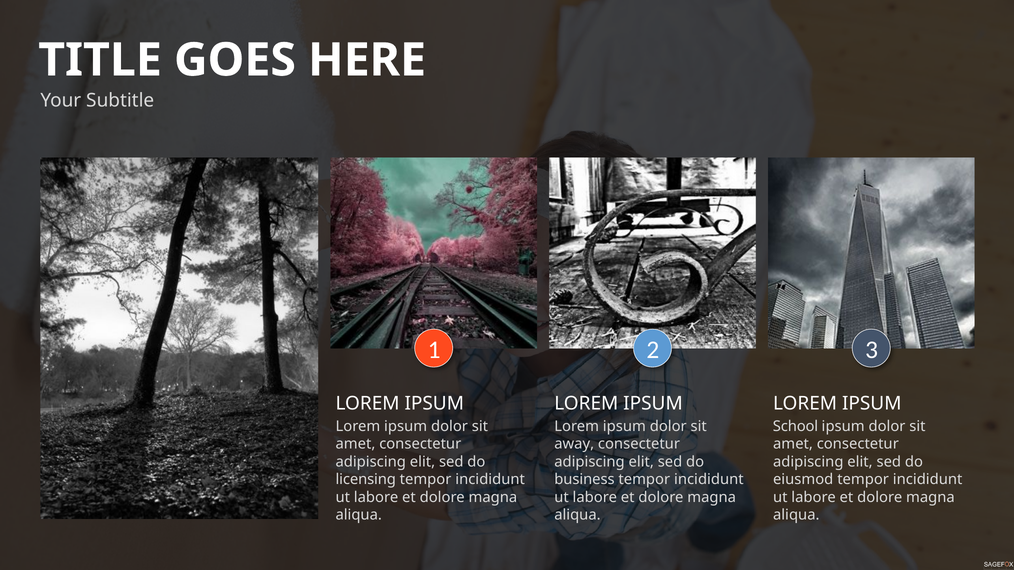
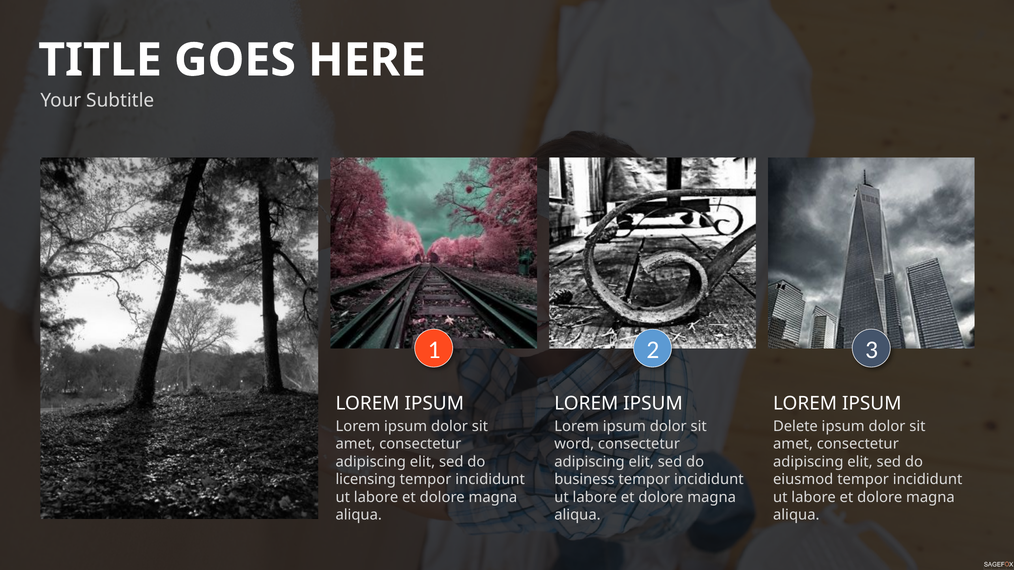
School: School -> Delete (795, 427)
away: away -> word (574, 444)
